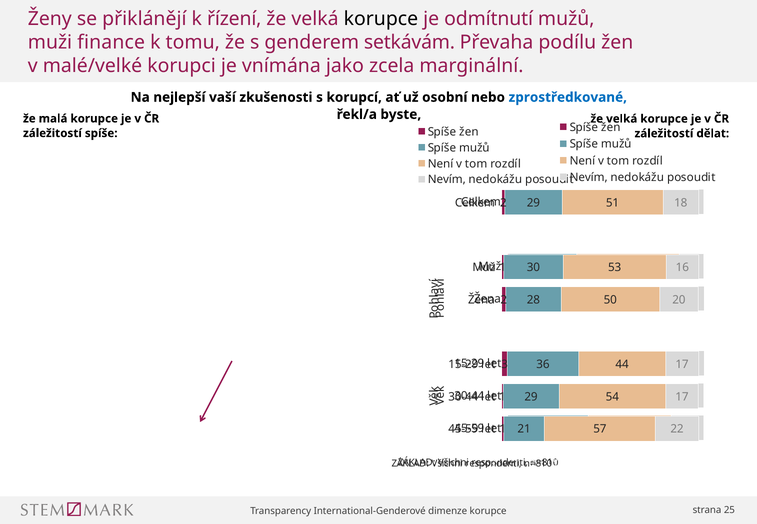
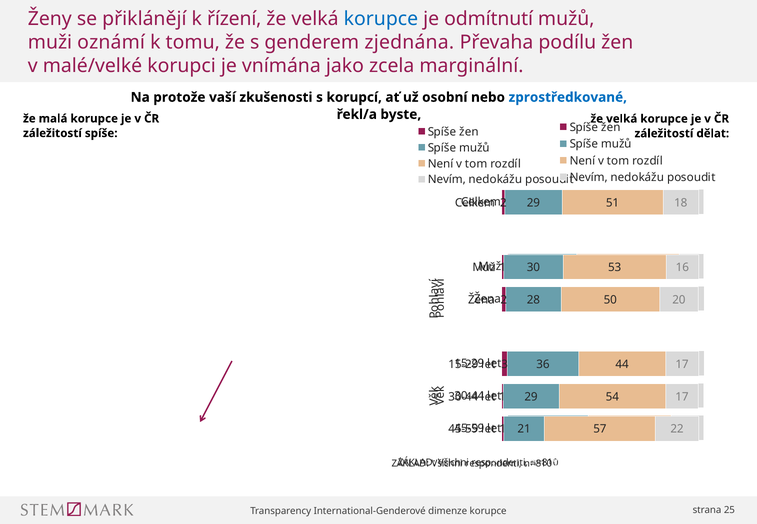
korupce colour: black -> blue (381, 19)
finance: finance -> oznámí (111, 42)
setkávám: setkávám -> zjednána (409, 42)
nejlepší: nejlepší -> protože (179, 97)
